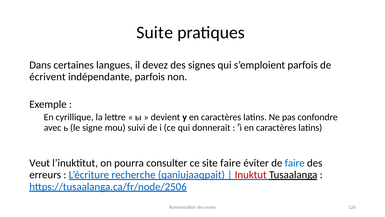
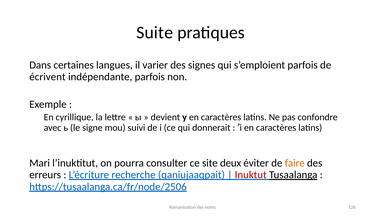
devez: devez -> varier (155, 65)
Veut: Veut -> Mari (40, 163)
site faire: faire -> deux (231, 163)
faire colour: blue -> orange (295, 163)
